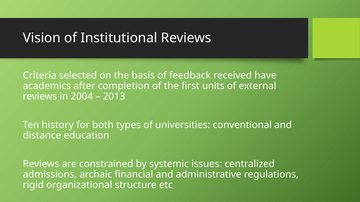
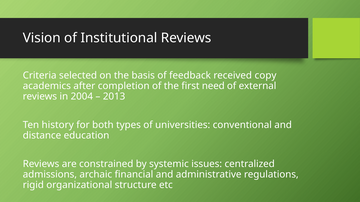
have: have -> copy (266, 76)
units: units -> need (213, 86)
